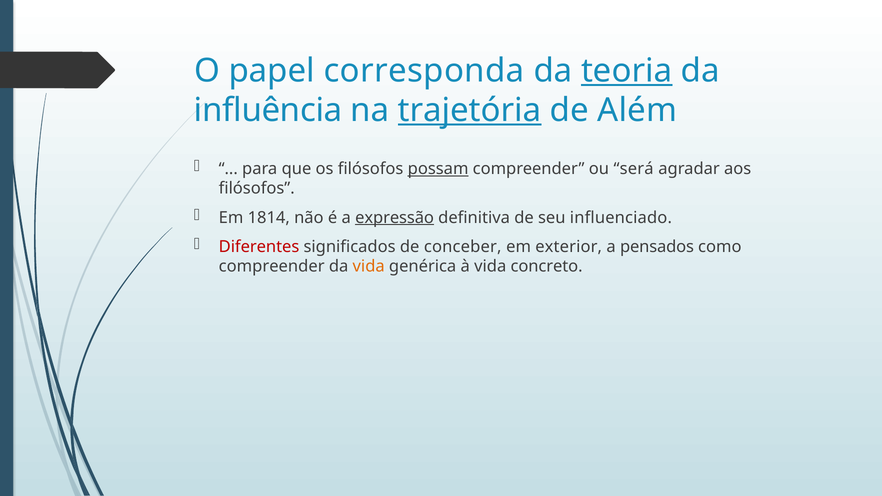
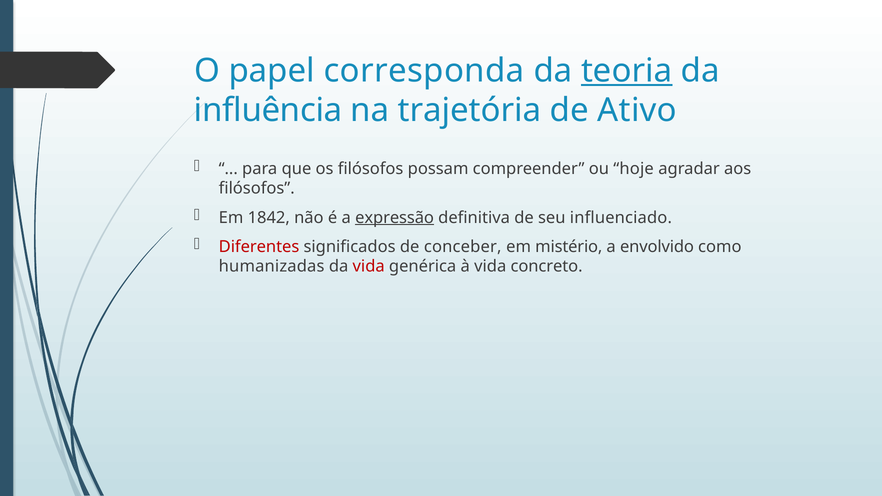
trajetória underline: present -> none (470, 110)
Além: Além -> Ativo (637, 110)
possam underline: present -> none (438, 169)
será: será -> hoje (634, 169)
1814: 1814 -> 1842 (269, 218)
exterior: exterior -> mistério (569, 247)
pensados: pensados -> envolvido (657, 247)
compreender: compreender -> humanizadas (272, 267)
vida colour: orange -> red (369, 267)
